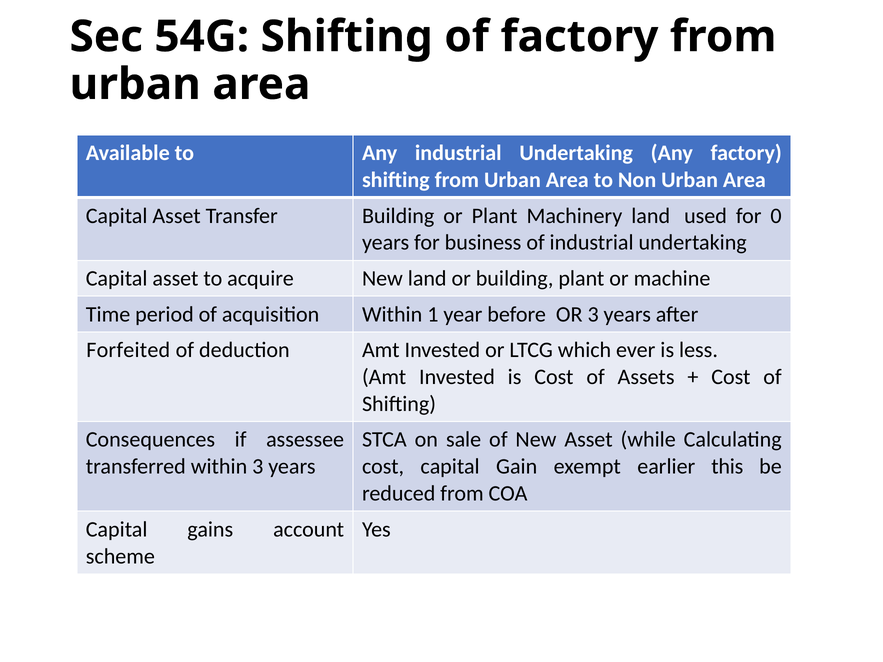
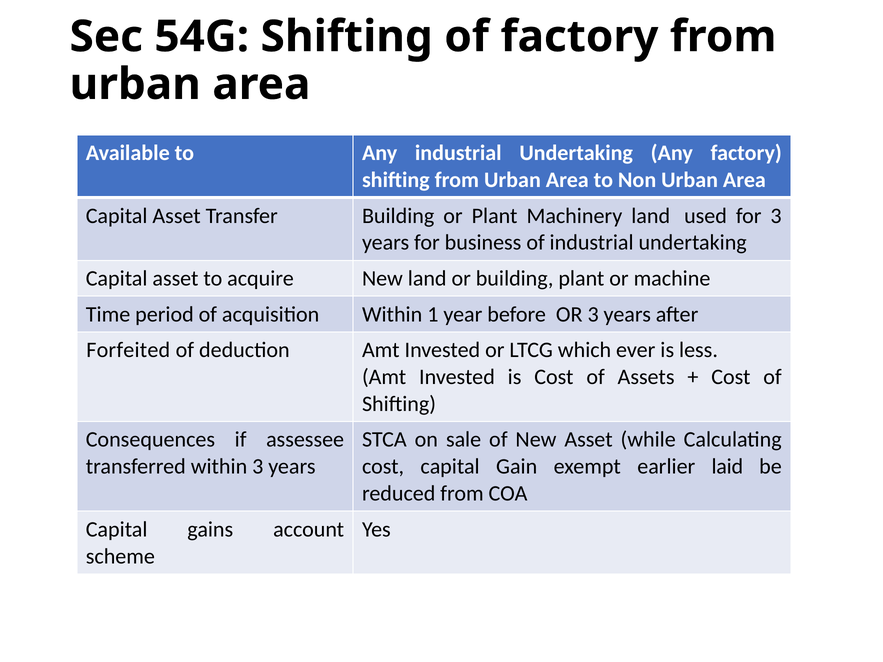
for 0: 0 -> 3 (776, 216)
this: this -> laid (727, 467)
